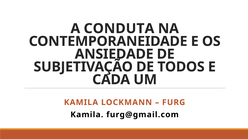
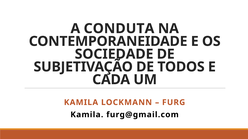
ANSIEDADE: ANSIEDADE -> SOCIEDADE (114, 54)
